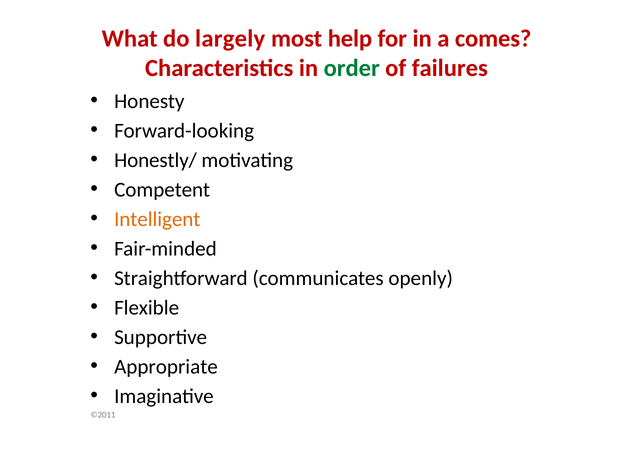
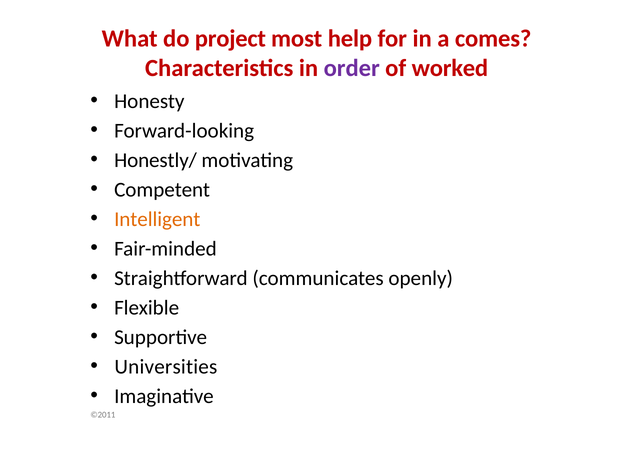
largely: largely -> project (230, 39)
order colour: green -> purple (352, 68)
failures: failures -> worked (450, 68)
Appropriate: Appropriate -> Universities (166, 367)
